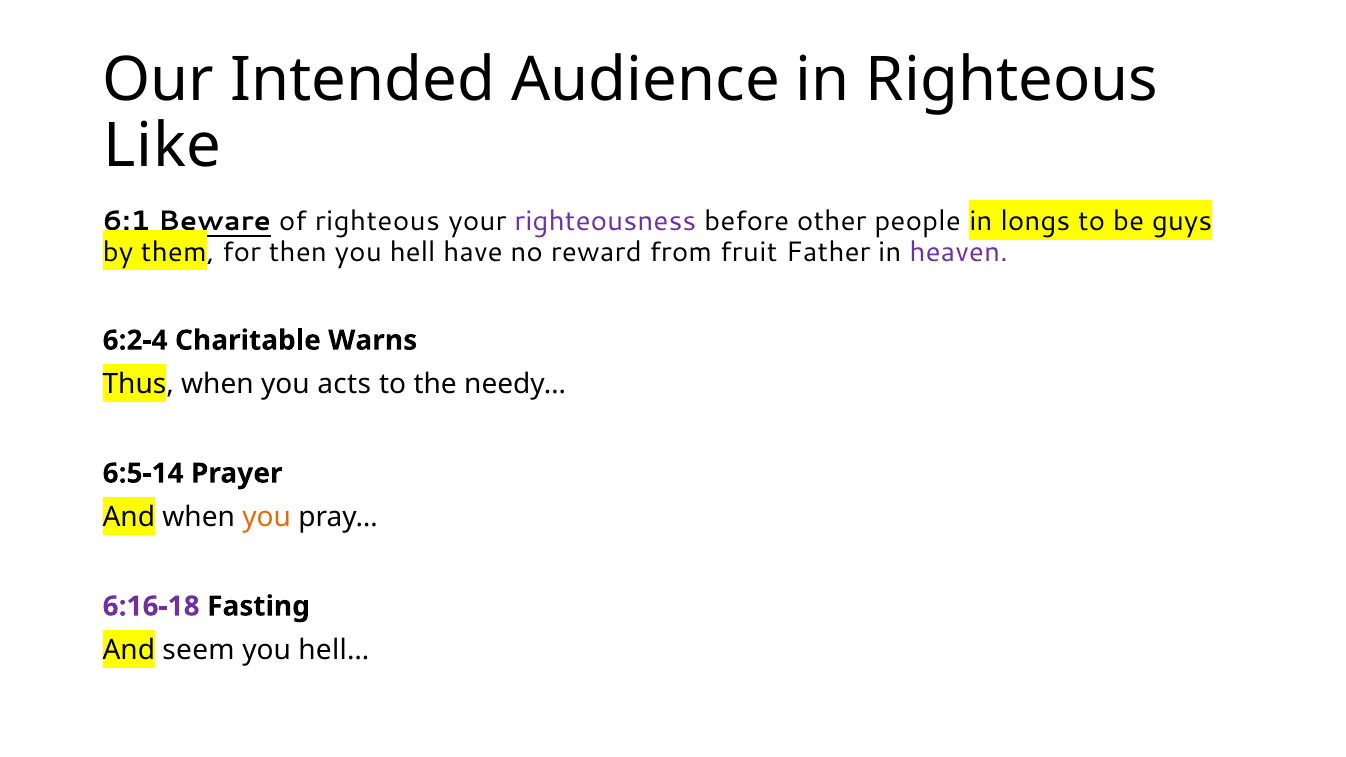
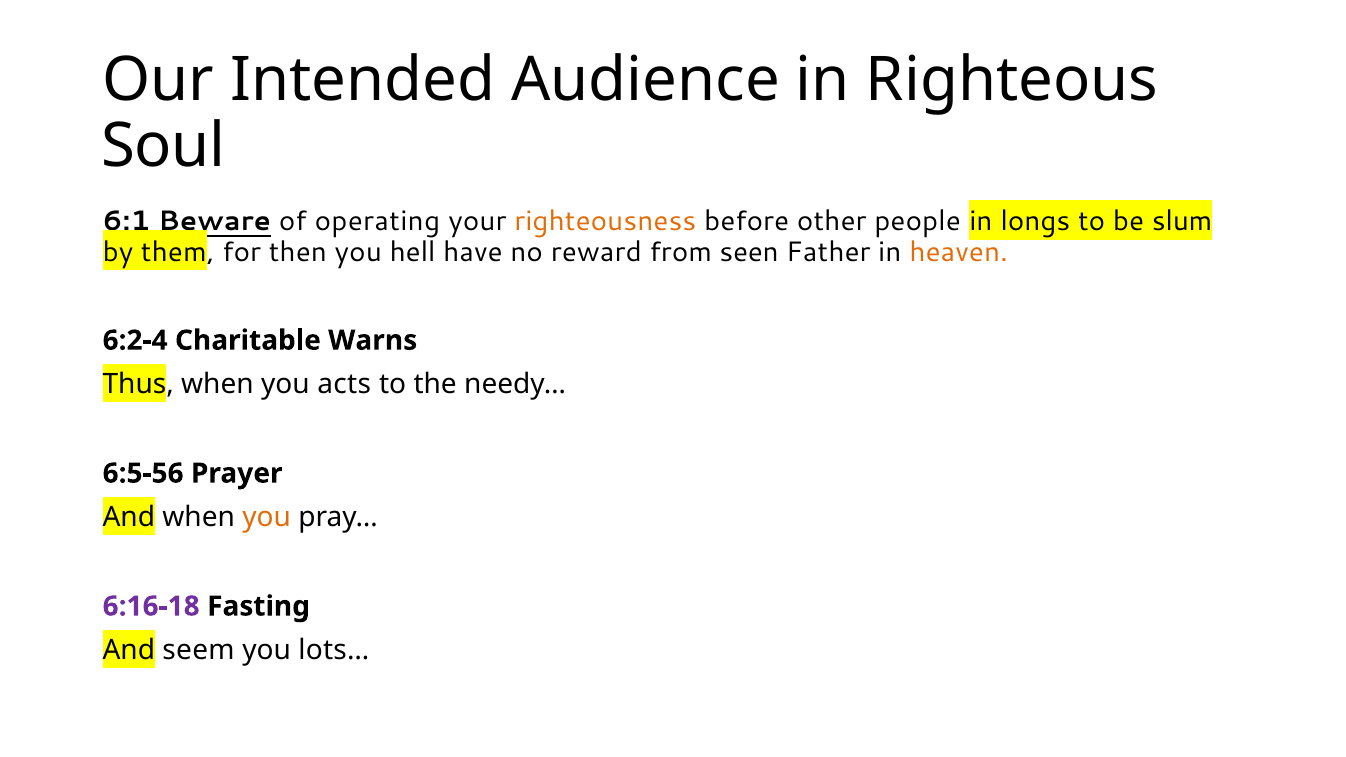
Like: Like -> Soul (163, 146)
of righteous: righteous -> operating (377, 222)
righteousness colour: purple -> orange (605, 222)
guys: guys -> slum (1182, 222)
fruit: fruit -> seen (749, 252)
heaven colour: purple -> orange (959, 252)
6:5-14: 6:5-14 -> 6:5-56 (143, 473)
hell…: hell… -> lots… (334, 651)
